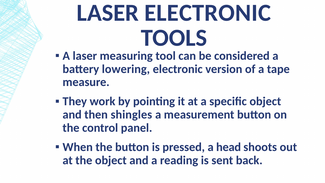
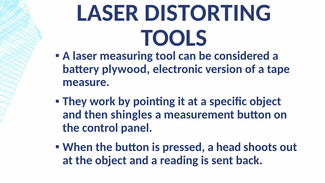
LASER ELECTRONIC: ELECTRONIC -> DISTORTING (208, 13)
lowering: lowering -> plywood (126, 69)
